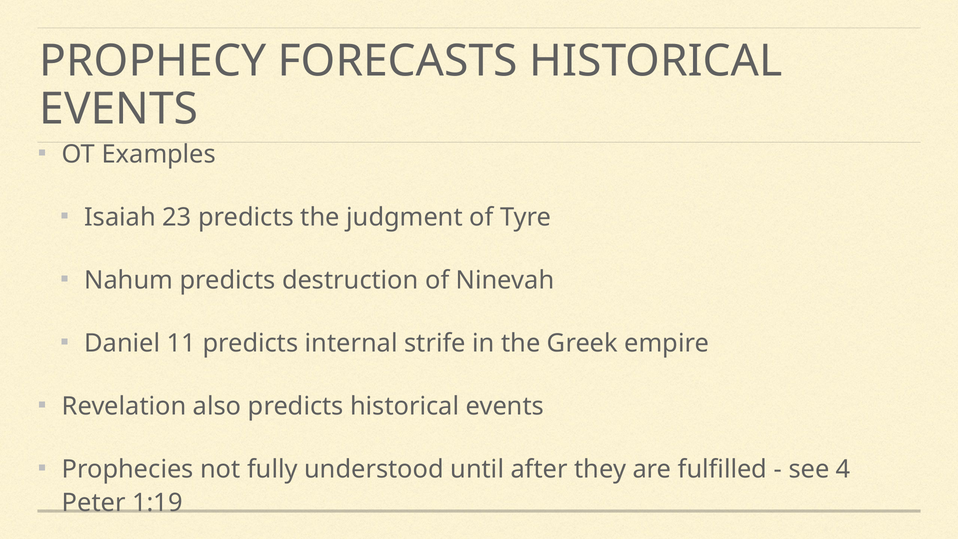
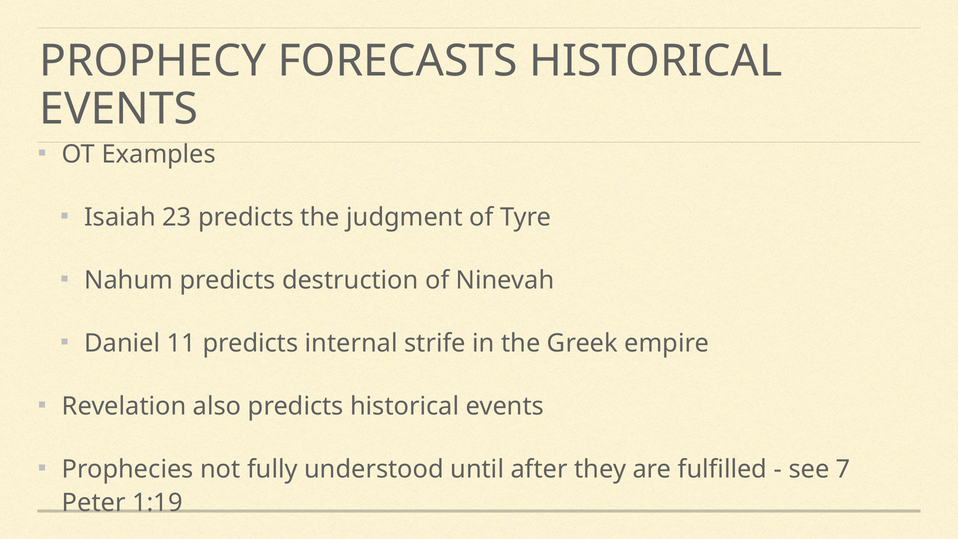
4: 4 -> 7 (843, 469)
